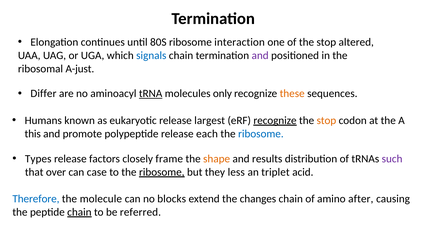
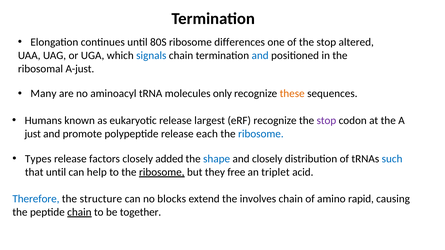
interaction: interaction -> differences (240, 42)
and colour: purple -> blue (260, 56)
Differ: Differ -> Many (43, 94)
tRNA underline: present -> none (151, 94)
recognize underline: present -> none (275, 121)
stop colour: orange -> purple (326, 121)
this: this -> just (33, 134)
frame: frame -> added (169, 159)
shape colour: orange -> blue (217, 159)
and results: results -> closely (267, 159)
such colour: purple -> blue (392, 159)
that over: over -> until (56, 172)
case: case -> help (97, 172)
less: less -> free (236, 172)
molecule: molecule -> structure (101, 199)
changes: changes -> involves (258, 199)
after: after -> rapid (361, 199)
referred: referred -> together (141, 212)
